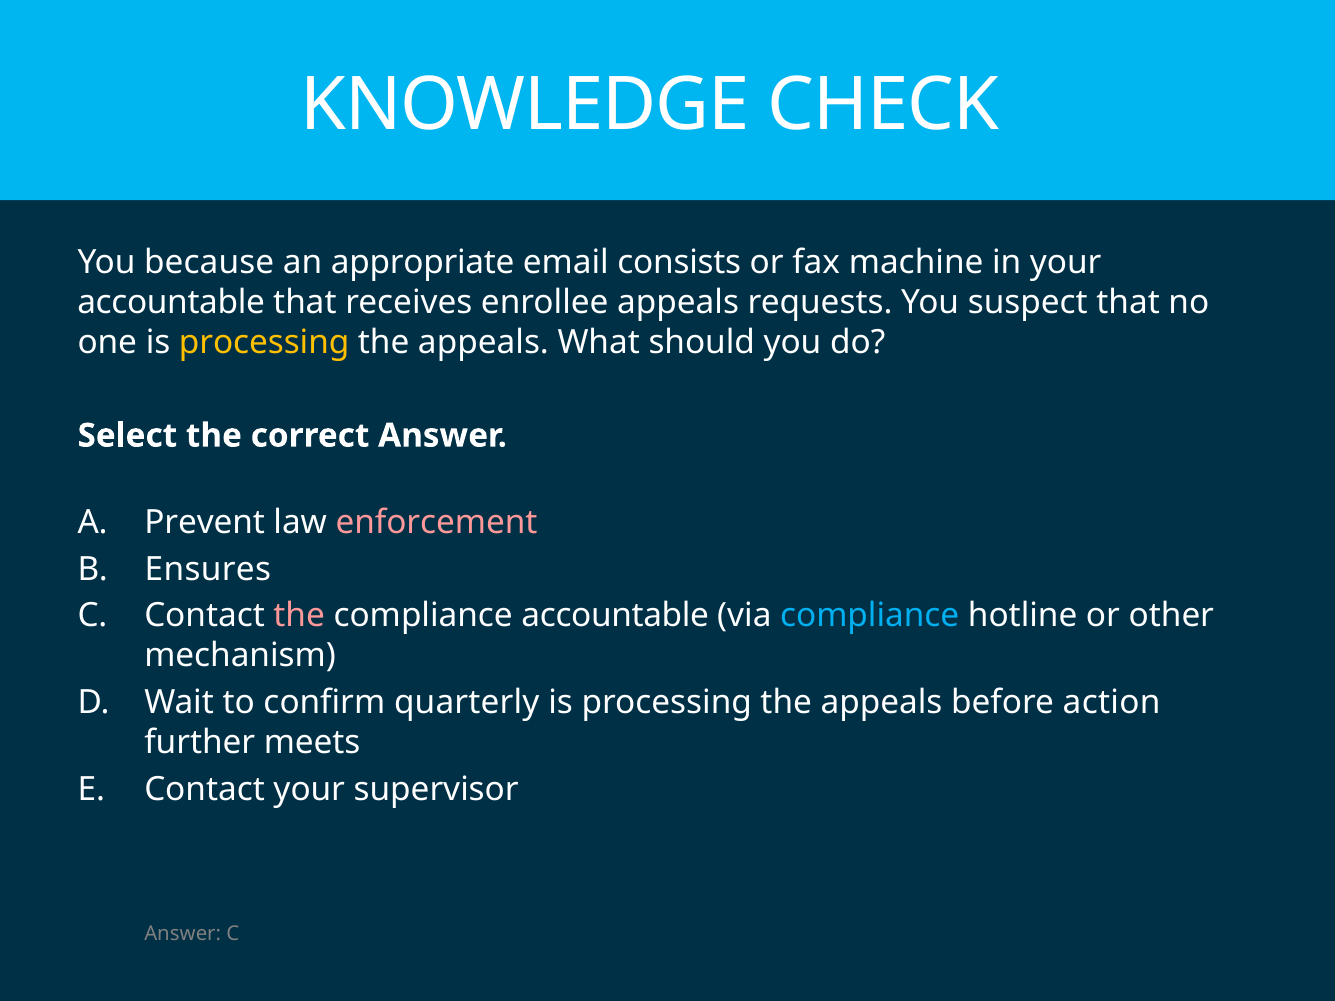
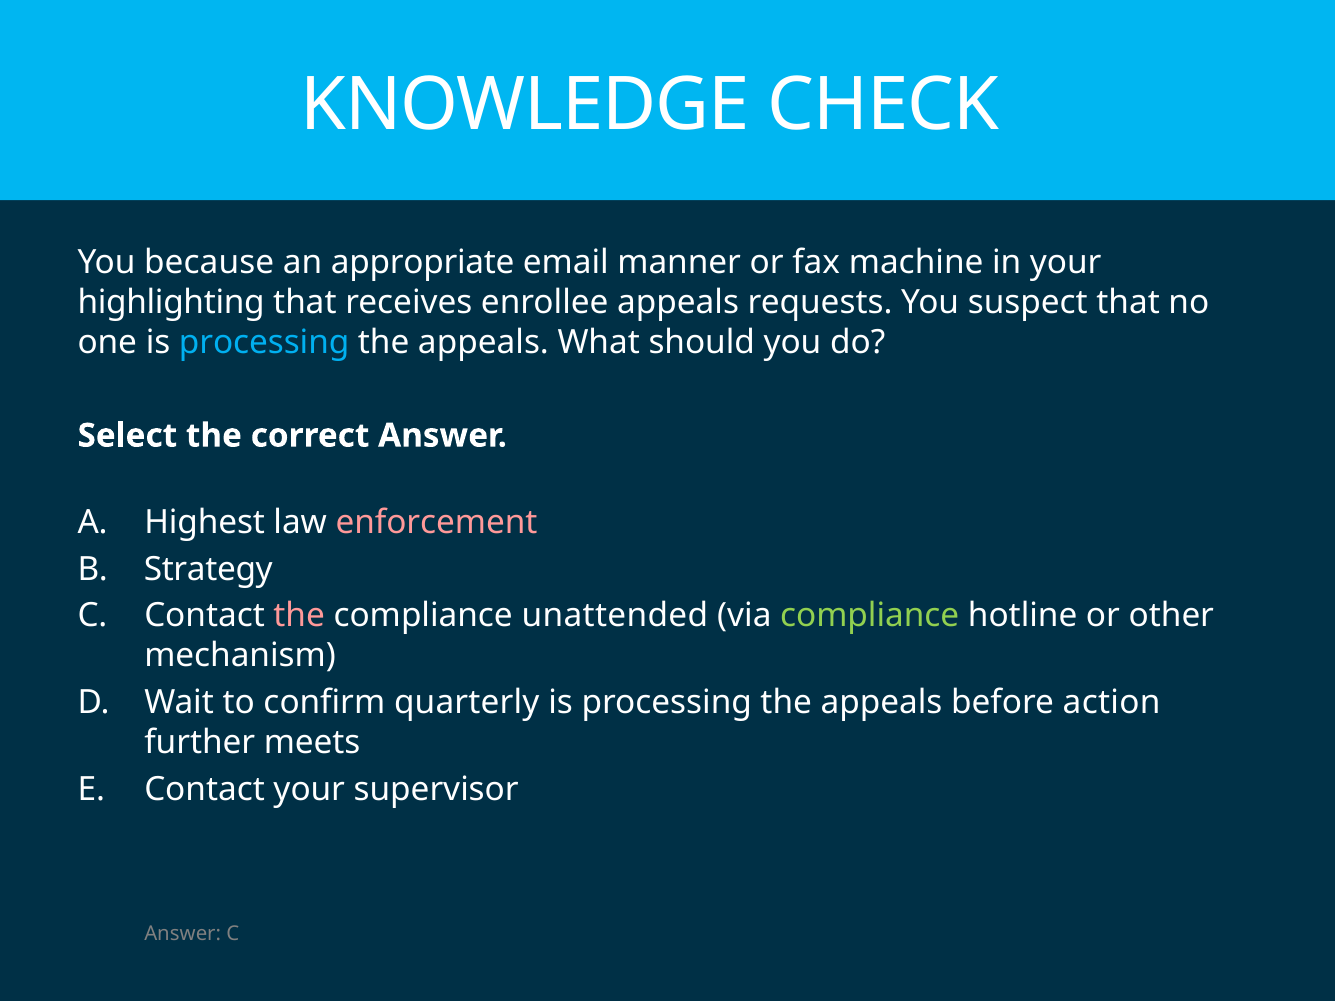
consists: consists -> manner (679, 262)
accountable: accountable -> highlighting (171, 302)
processing colour: yellow -> light blue (264, 342)
Prevent: Prevent -> Highest (205, 523)
Ensures: Ensures -> Strategy (208, 569)
compliance accountable: accountable -> unattended (615, 616)
compliance colour: light blue -> light green (870, 616)
